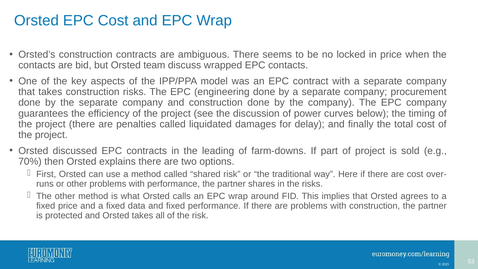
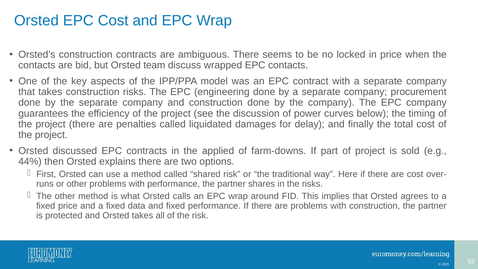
leading: leading -> applied (218, 151)
70%: 70% -> 44% (30, 161)
